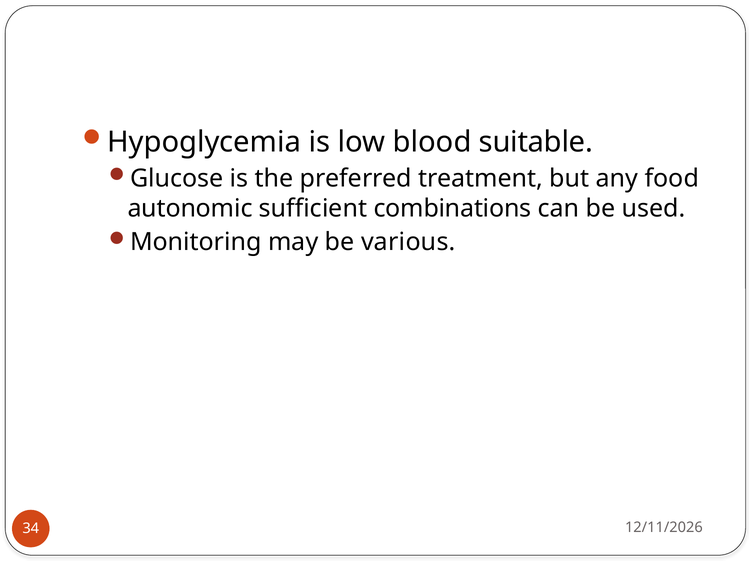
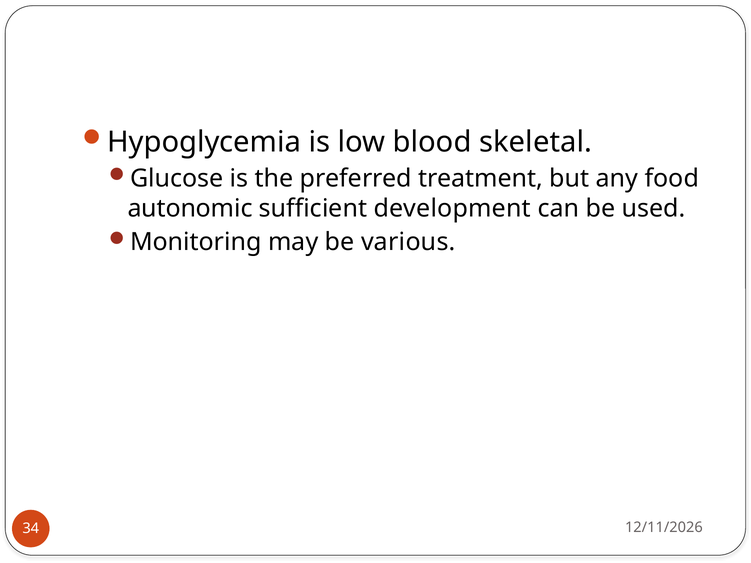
suitable: suitable -> skeletal (536, 142)
combinations: combinations -> development (452, 208)
